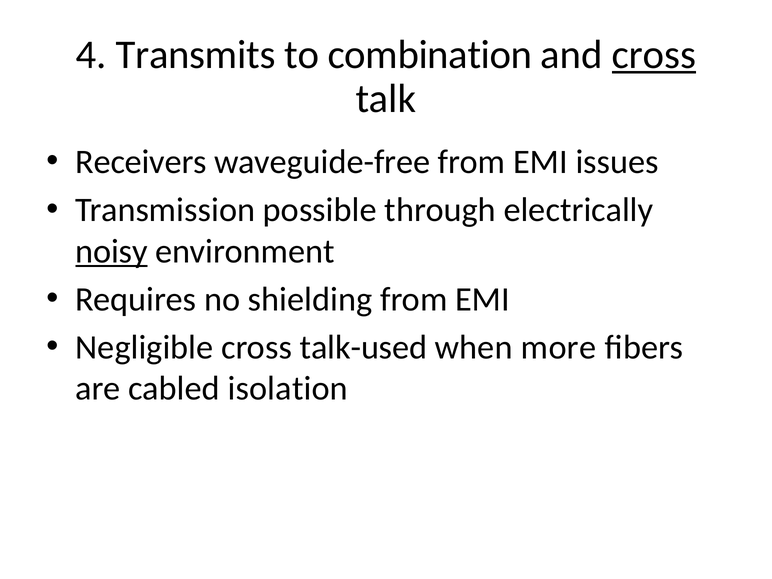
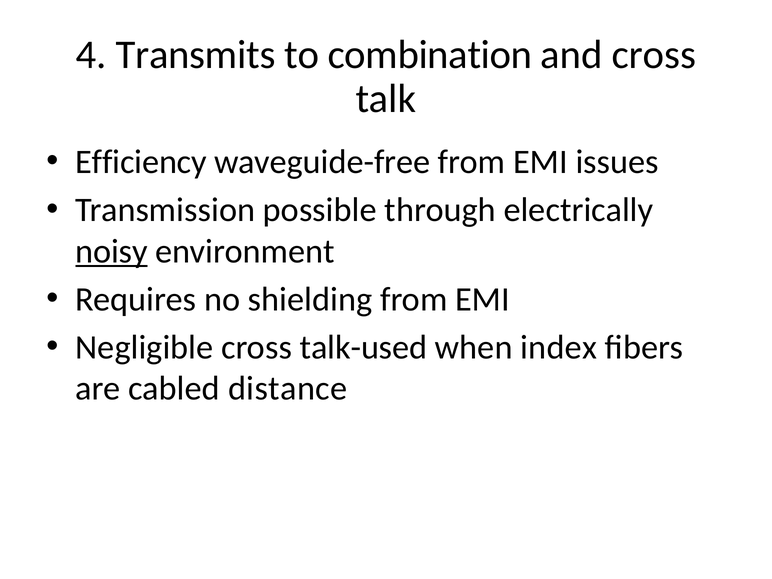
cross underline: present -> none (654, 55)
Receivers: Receivers -> Efficiency (141, 162)
more: more -> index (559, 347)
isolation: isolation -> distance (288, 388)
